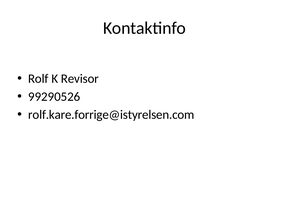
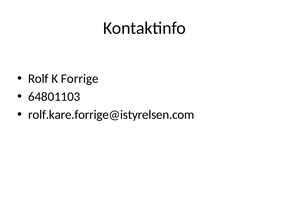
Revisor: Revisor -> Forrige (80, 79)
99290526: 99290526 -> 64801103 (54, 97)
